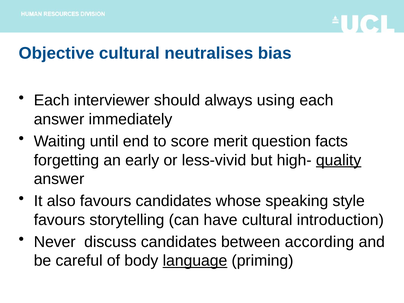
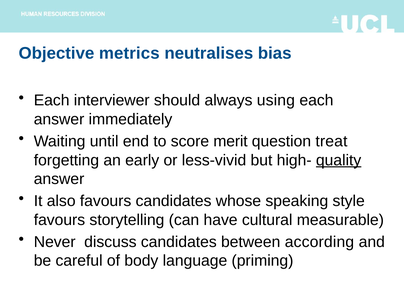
Objective cultural: cultural -> metrics (129, 53)
facts: facts -> treat (331, 141)
introduction: introduction -> measurable (340, 220)
language underline: present -> none (195, 261)
